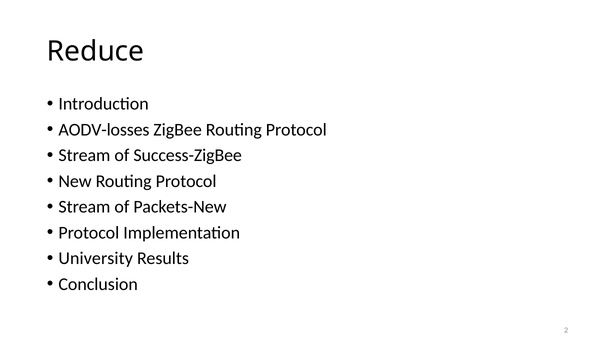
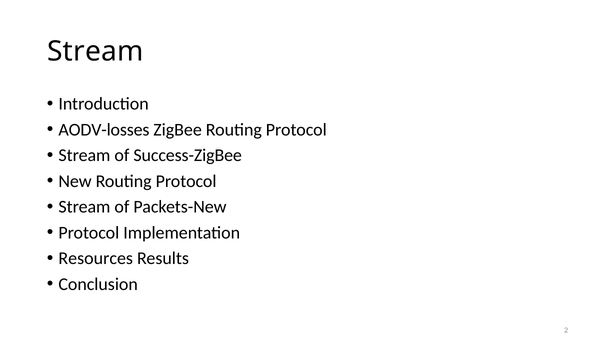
Reduce: Reduce -> Stream (95, 52)
University: University -> Resources (96, 258)
